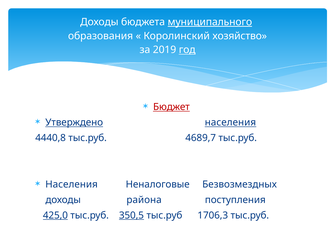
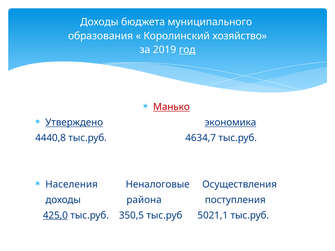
муниципального underline: present -> none (210, 22)
Бюджет: Бюджет -> Манько (171, 107)
Утверждено населения: населения -> экономика (230, 122)
4689,7: 4689,7 -> 4634,7 (201, 138)
Безвозмездных: Безвозмездных -> Осуществления (240, 185)
350,5 underline: present -> none (131, 216)
1706,3: 1706,3 -> 5021,1 (213, 216)
